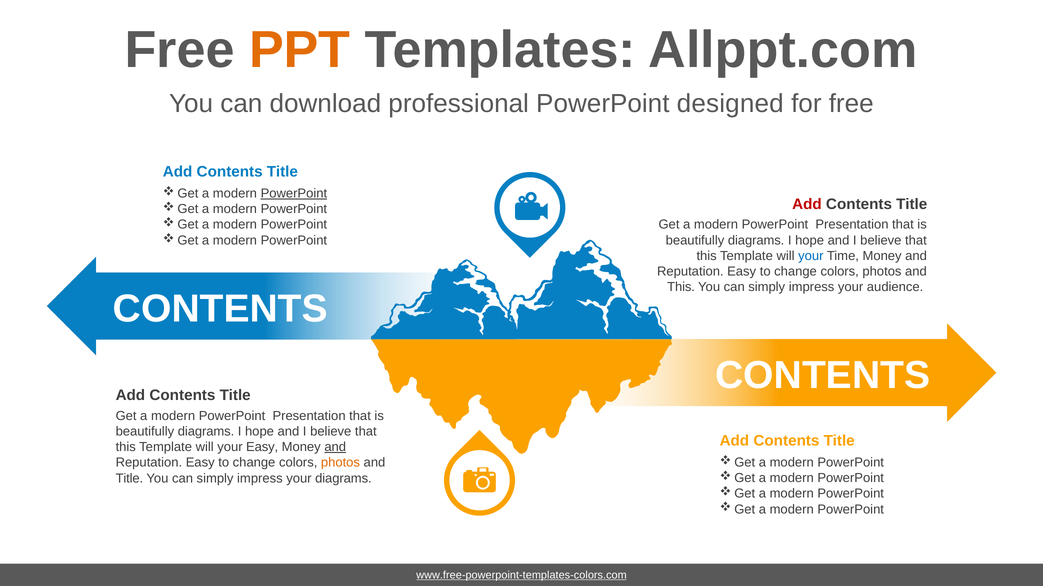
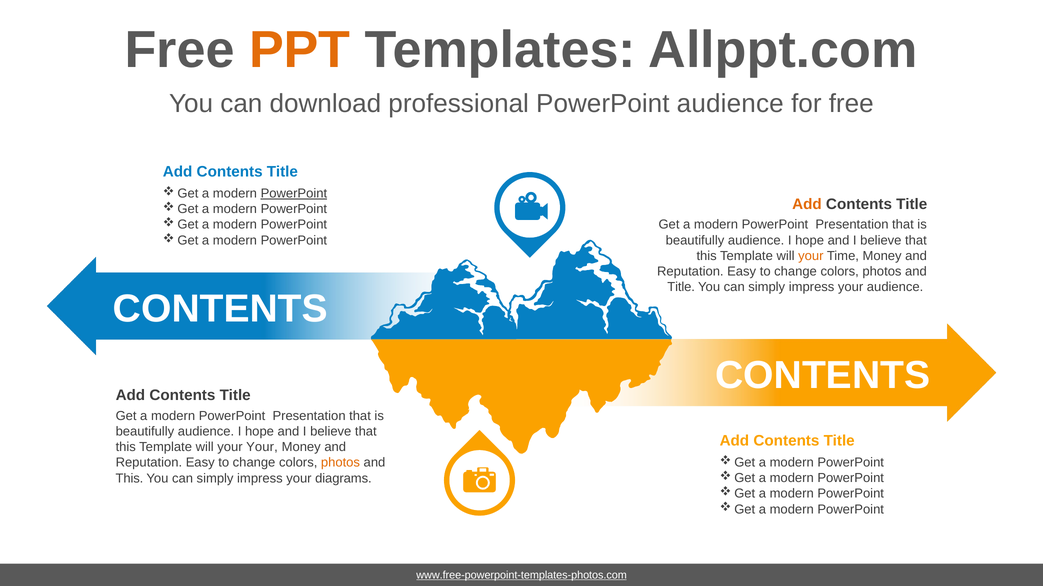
PowerPoint designed: designed -> audience (730, 104)
Add colour: red -> orange (807, 205)
diagrams: diagrams -> audience (756, 241)
your colour: blue -> orange (811, 256)
This: This -> Title (681, 287)
diagrams: diagrams -> audience (206, 432)
your Easy: Easy -> Your (262, 447)
and underline: present -> none (335, 447)
Title: Title -> This (129, 479)
www.free-powerpoint-templates-colors.com: www.free-powerpoint-templates-colors.com -> www.free-powerpoint-templates-photos.com (522, 576)
